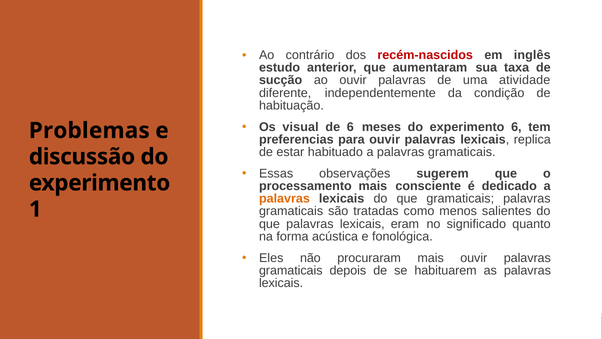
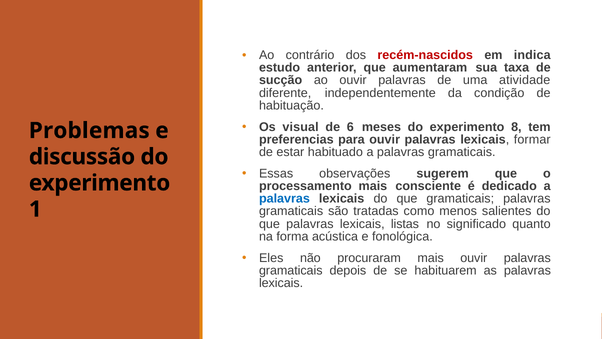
inglês: inglês -> indica (532, 55)
experimento 6: 6 -> 8 (516, 127)
replica: replica -> formar (532, 139)
palavras colour: orange -> blue (284, 198)
eram: eram -> listas (405, 224)
